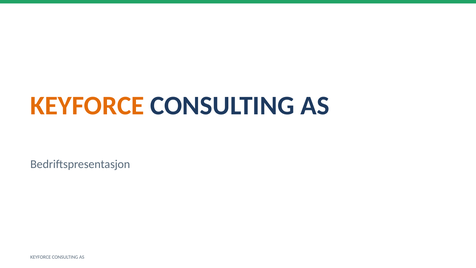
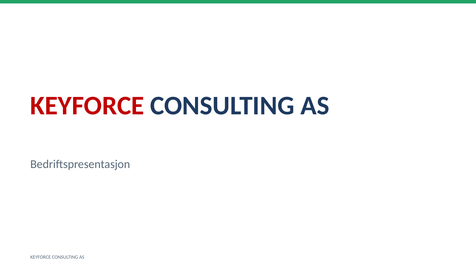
KEYFORCE colour: orange -> red (87, 106)
